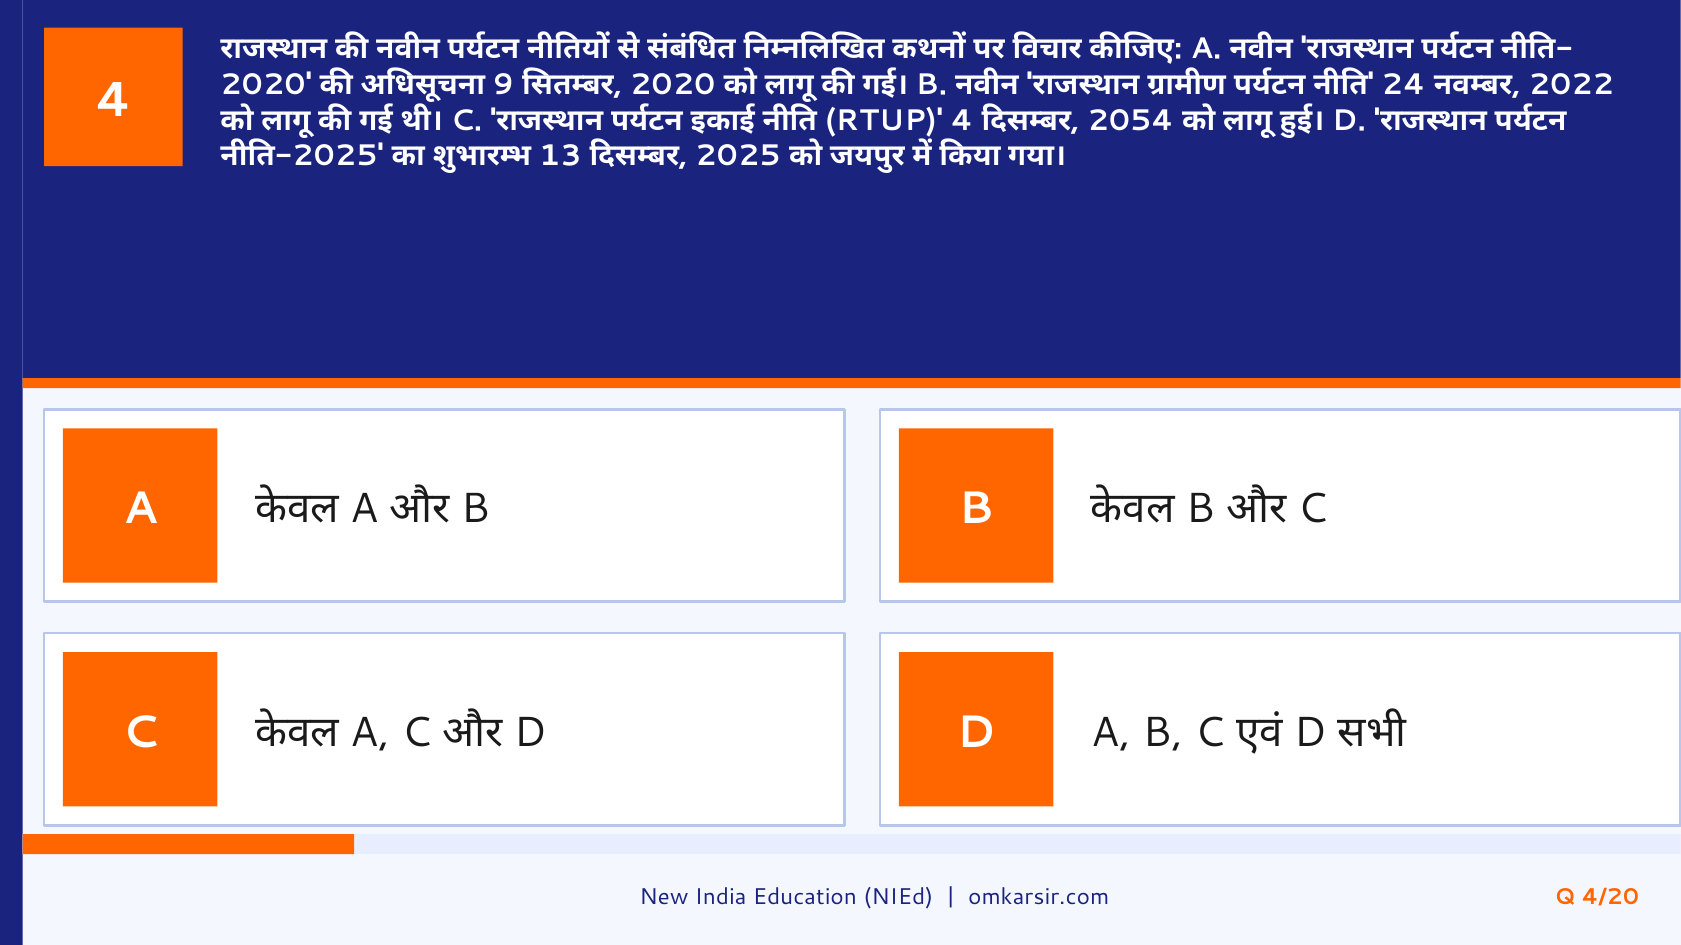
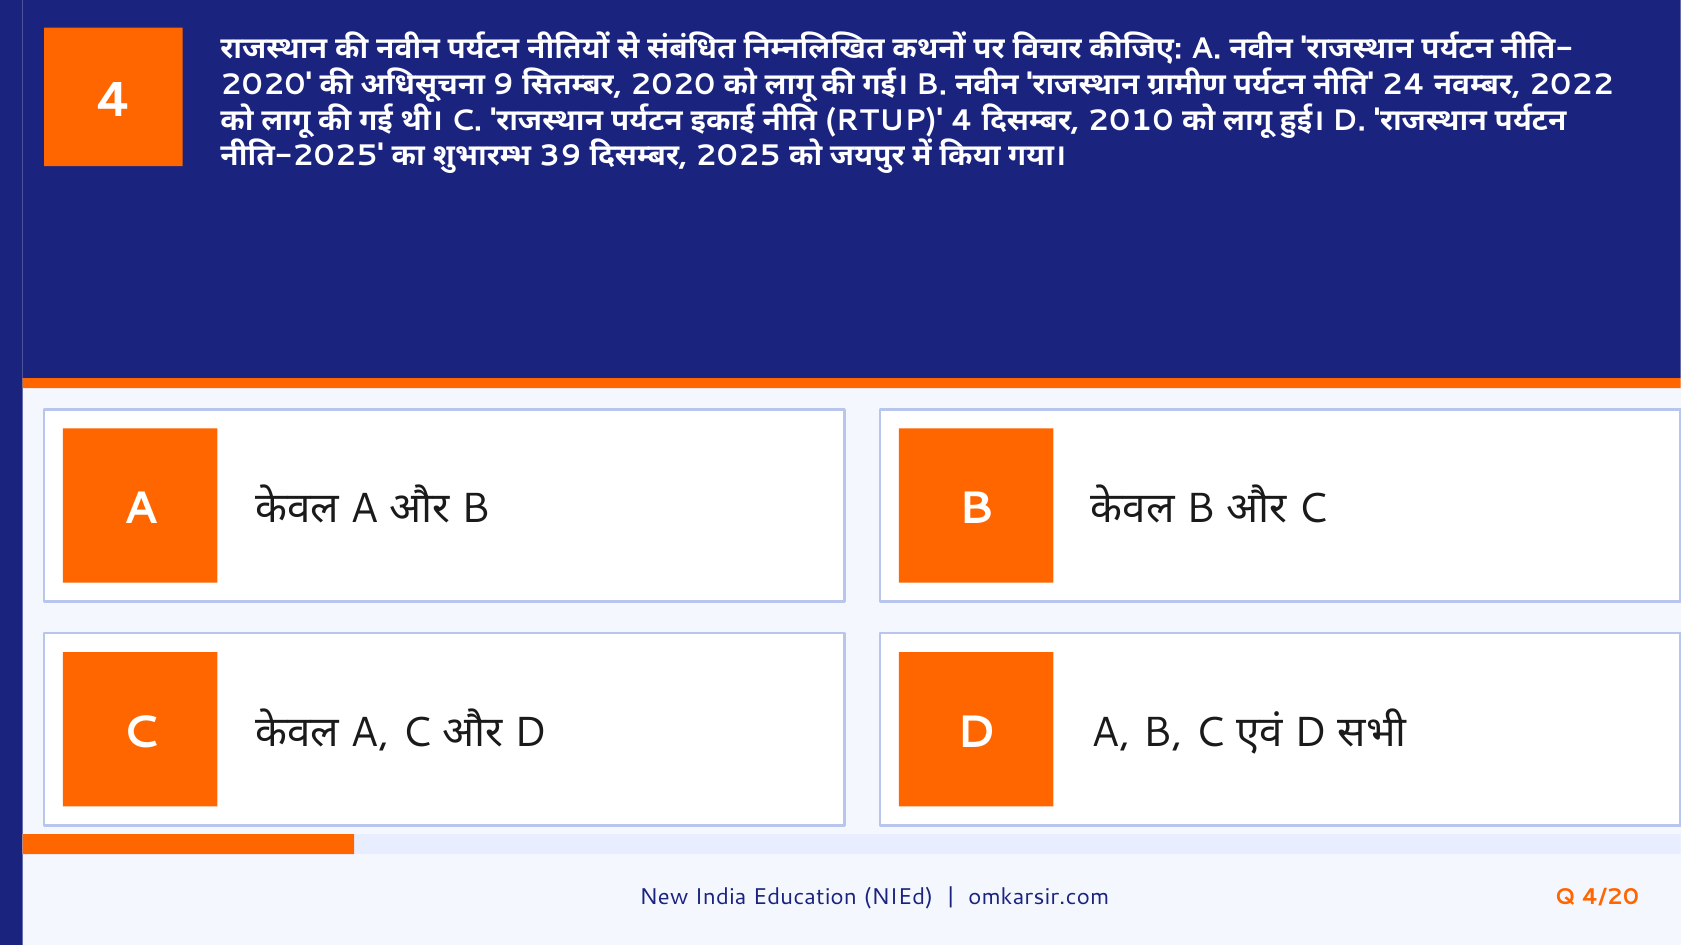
2054: 2054 -> 2010 (1131, 120)
13: 13 -> 39 (560, 156)
